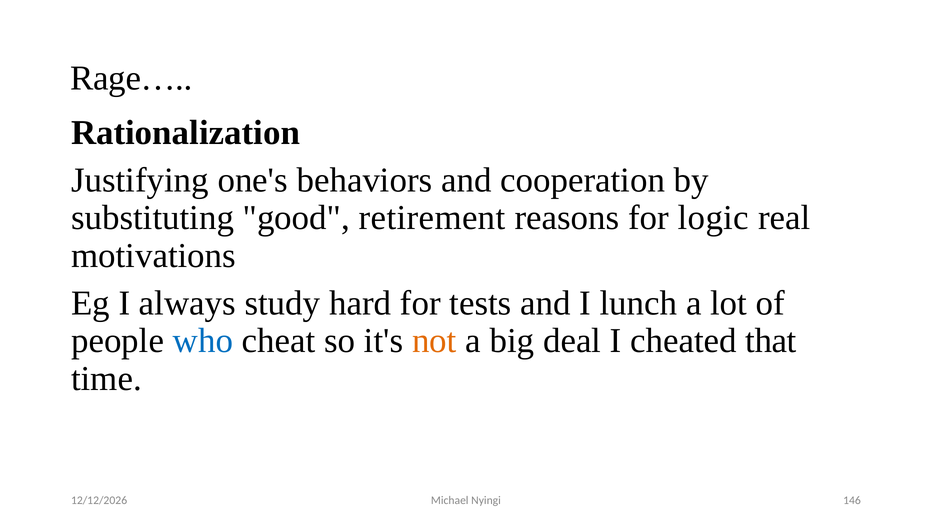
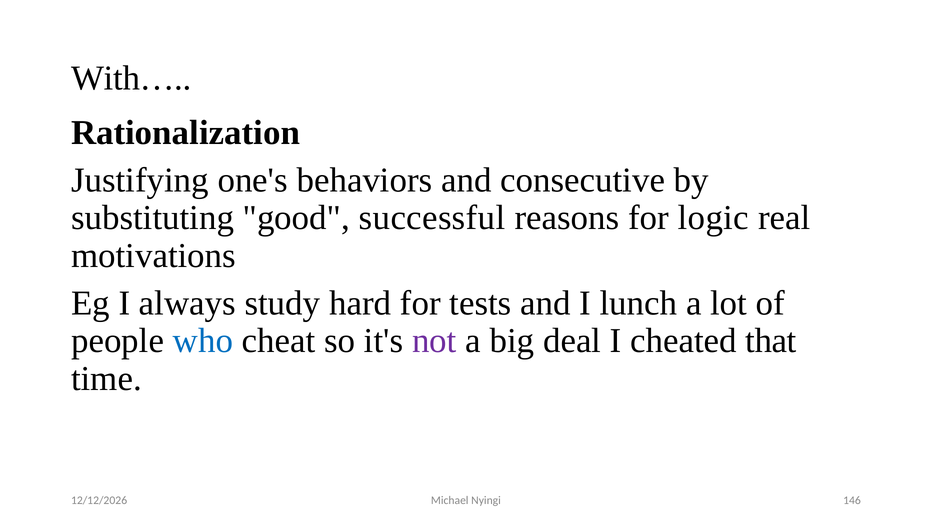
Rage…: Rage… -> With… (131, 78)
cooperation: cooperation -> consecutive (583, 180)
retirement: retirement -> successful (432, 218)
not colour: orange -> purple (434, 341)
